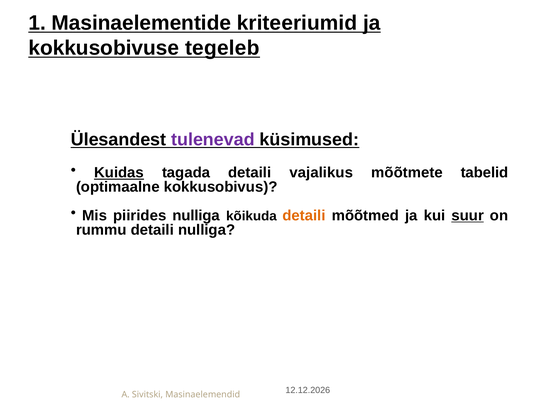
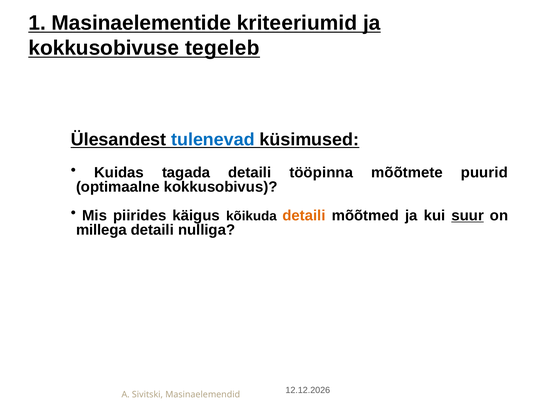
tulenevad colour: purple -> blue (213, 140)
Kuidas underline: present -> none (119, 173)
vajalikus: vajalikus -> tööpinna (321, 173)
tabelid: tabelid -> puurid (484, 173)
piirides nulliga: nulliga -> käigus (196, 216)
rummu: rummu -> millega (101, 230)
